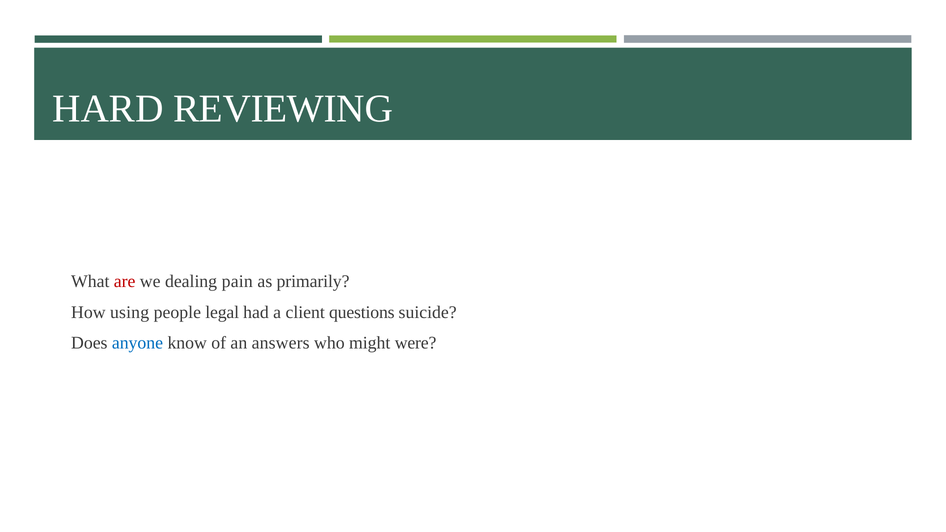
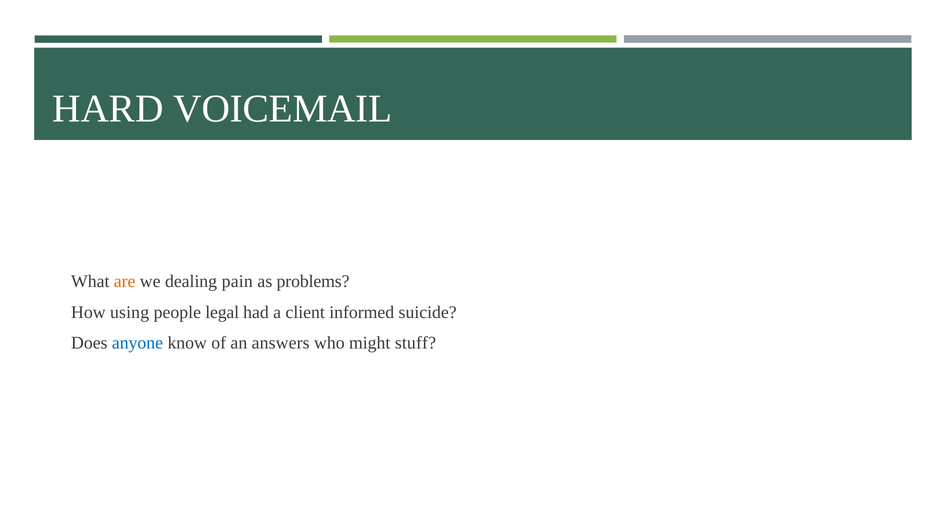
REVIEWING: REVIEWING -> VOICEMAIL (283, 109)
are colour: red -> orange (125, 282)
primarily: primarily -> problems (313, 282)
questions: questions -> informed (362, 312)
were: were -> stuff (415, 343)
